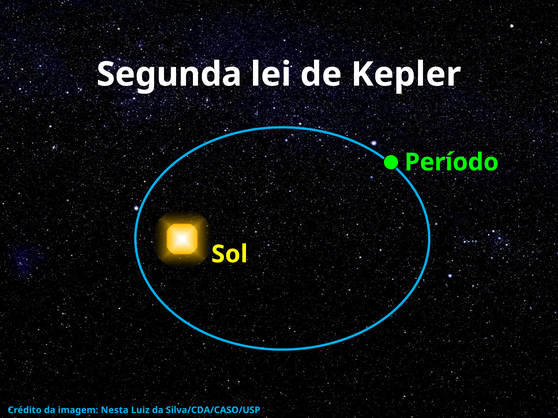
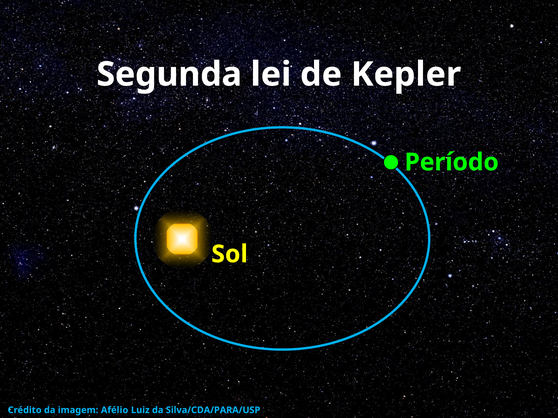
Nesta: Nesta -> Afélio (115, 411)
Silva/CDA/CASO/USP: Silva/CDA/CASO/USP -> Silva/CDA/PARA/USP (213, 411)
